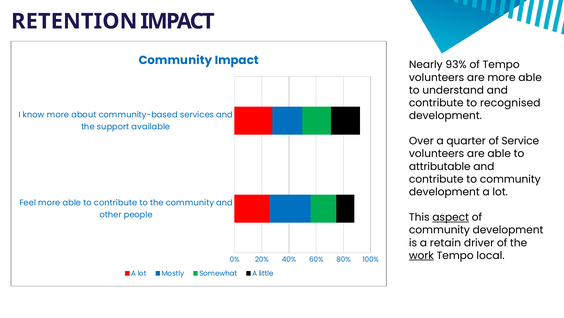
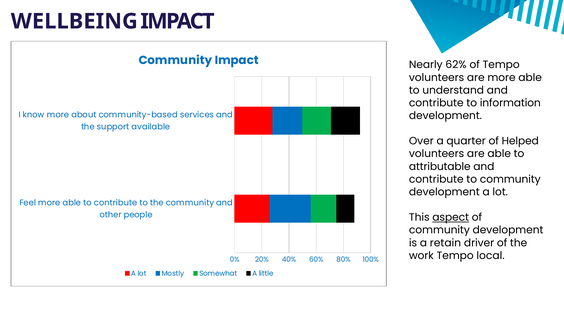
RETENTION: RETENTION -> WELLBEING (74, 21)
93%: 93% -> 62% (456, 65)
recognised: recognised -> information (510, 103)
Service: Service -> Helped (520, 141)
work underline: present -> none (421, 255)
